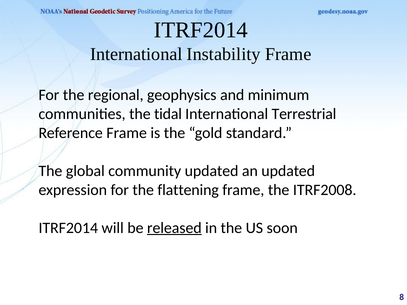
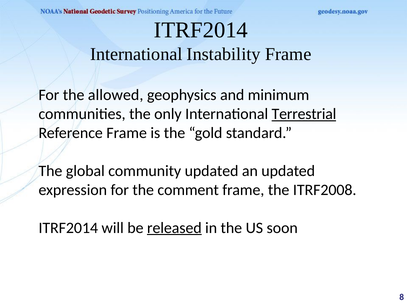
regional: regional -> allowed (116, 95)
tidal: tidal -> only (168, 114)
Terrestrial underline: none -> present (304, 114)
flattening: flattening -> comment (188, 190)
